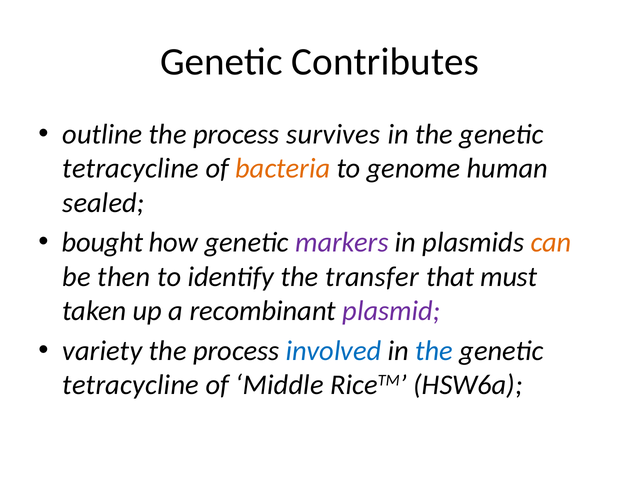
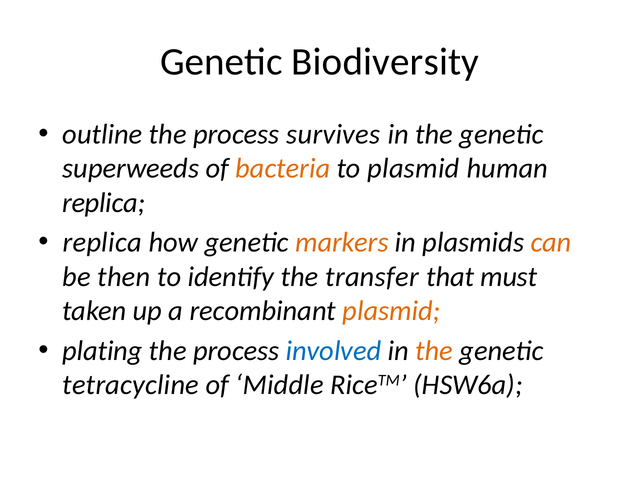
Contributes: Contributes -> Biodiversity (385, 62)
tetracycline: tetracycline -> superweeds (131, 168)
to genome: genome -> plasmid (413, 168)
sealed: sealed -> replica (104, 203)
bought: bought -> replica (102, 242)
markers colour: purple -> orange (342, 242)
plasmid colour: purple -> orange (391, 311)
variety: variety -> plating (102, 351)
the colour: blue -> orange (434, 351)
